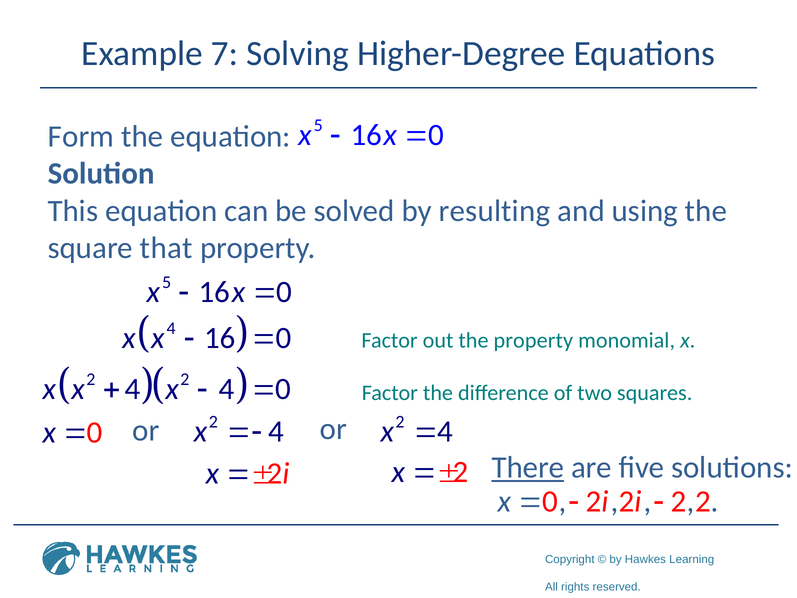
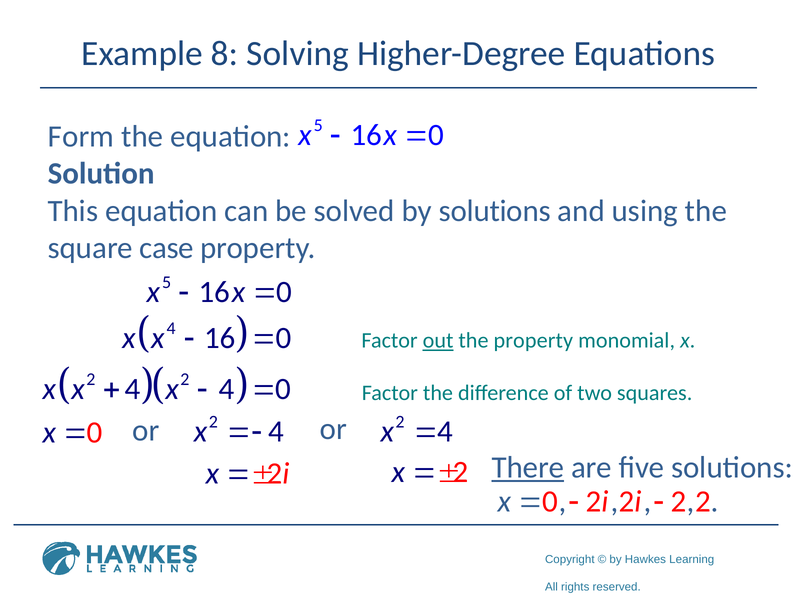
7: 7 -> 8 (225, 54)
by resulting: resulting -> solutions (495, 211)
that: that -> case (167, 248)
out underline: none -> present (438, 340)
